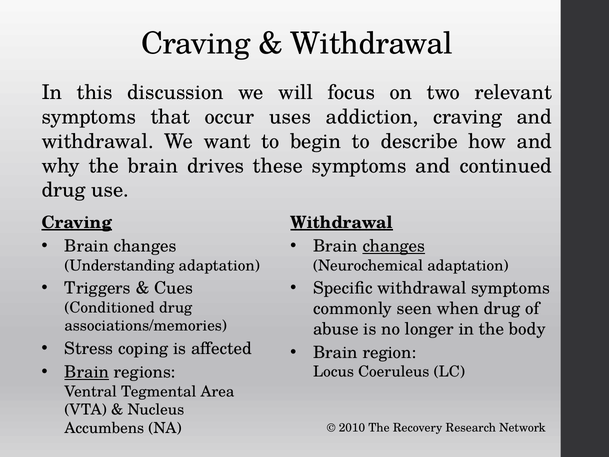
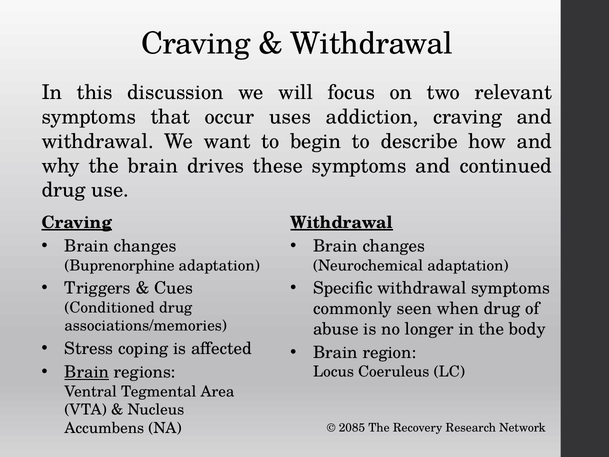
changes underline: present -> none (394, 246)
Understanding: Understanding -> Buprenorphine (119, 265)
2010: 2010 -> 2085 (352, 427)
